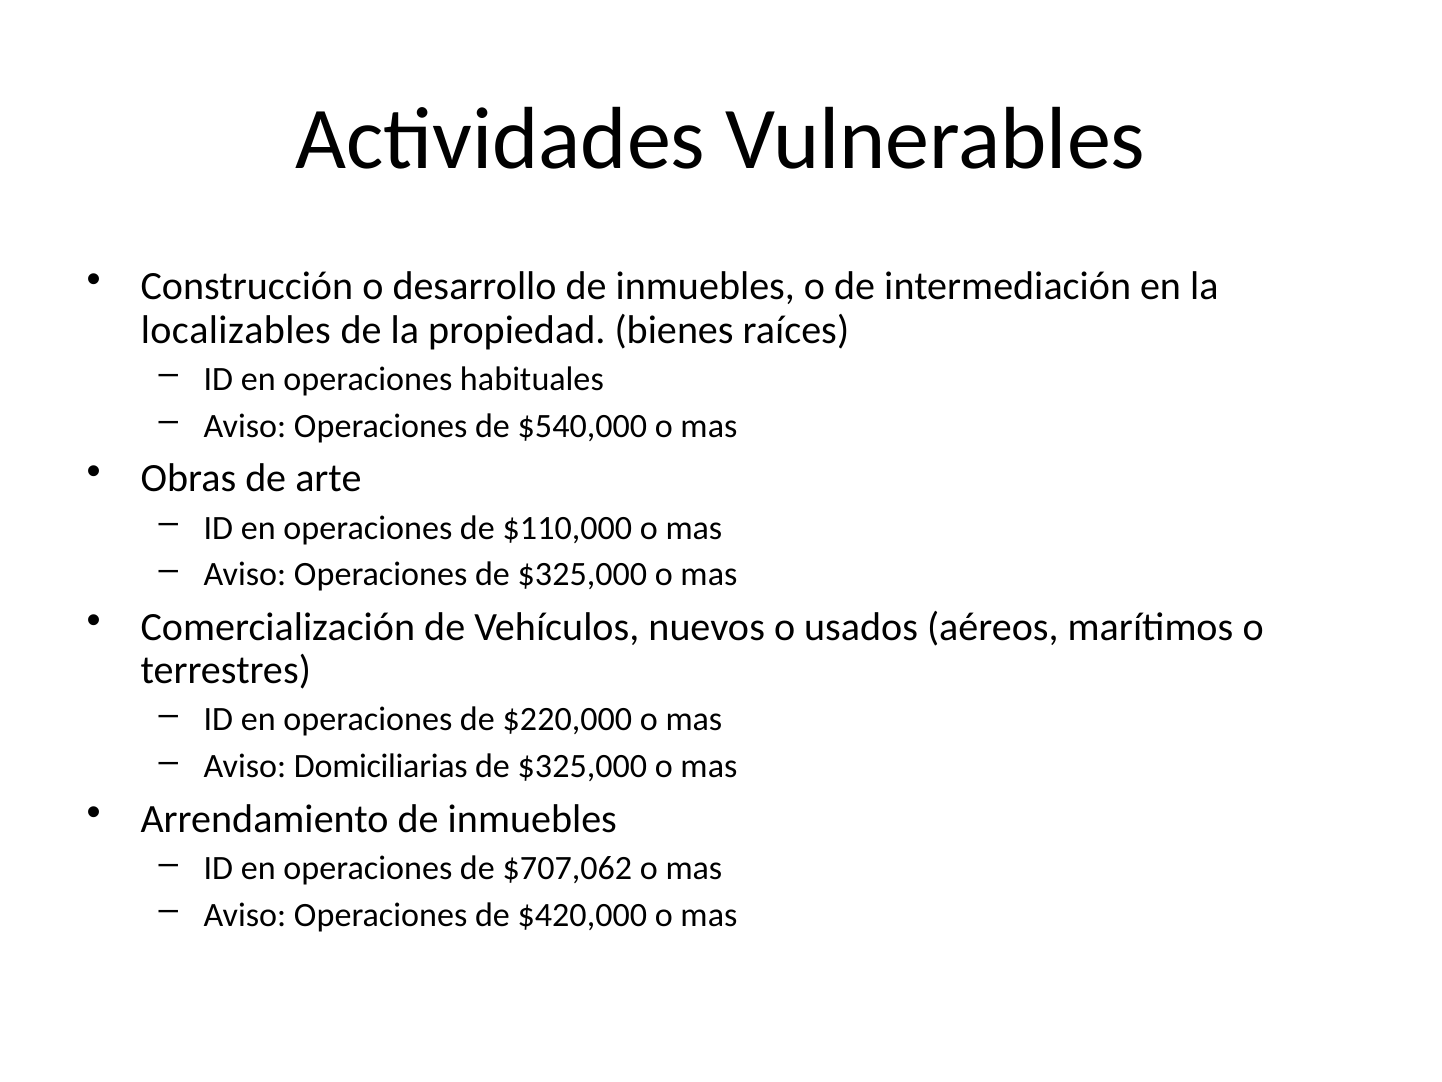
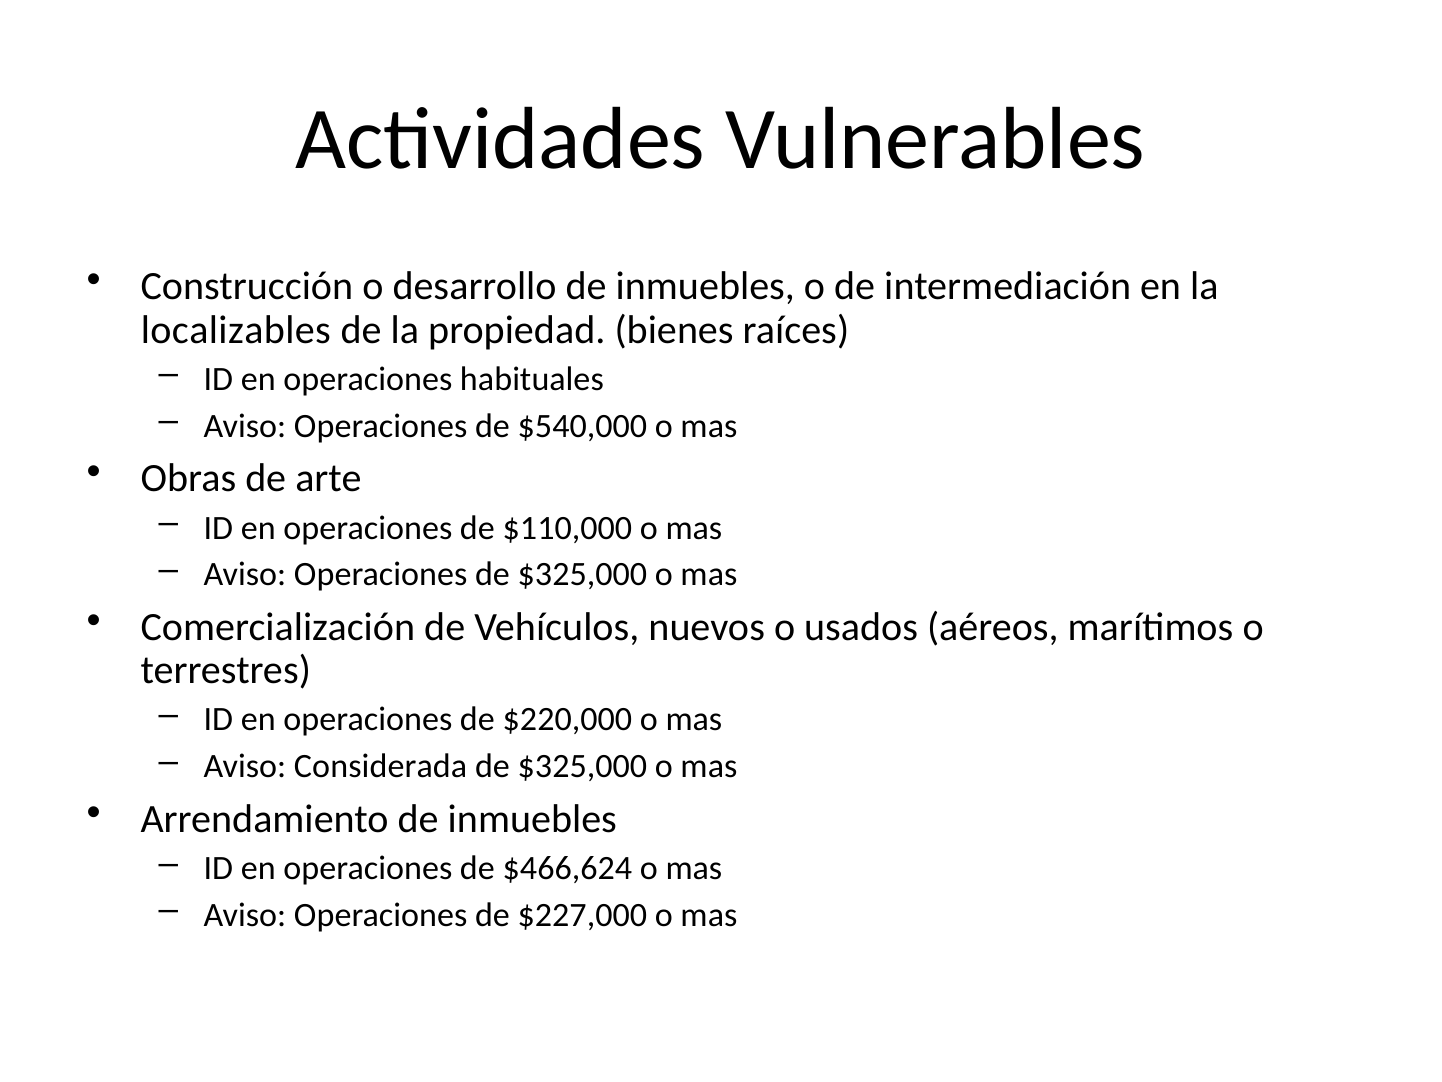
Domiciliarias: Domiciliarias -> Considerada (381, 766)
$707,062: $707,062 -> $466,624 (567, 868)
$420,000: $420,000 -> $227,000 (582, 915)
